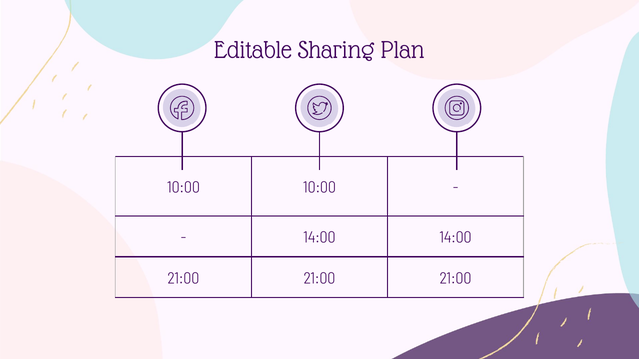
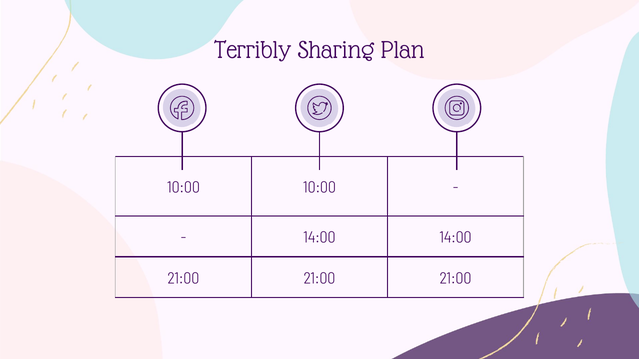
Editable: Editable -> Terribly (253, 49)
